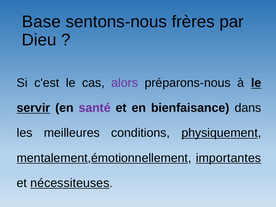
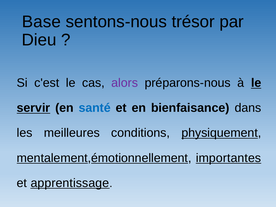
frères: frères -> trésor (193, 22)
santé colour: purple -> blue (95, 108)
nécessiteuses: nécessiteuses -> apprentissage (70, 183)
